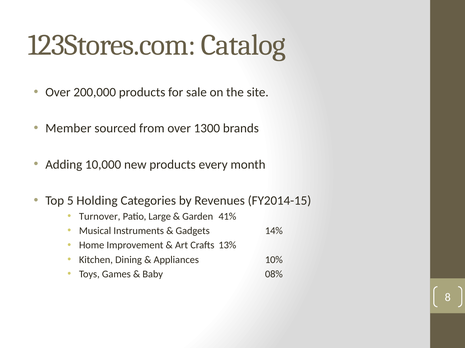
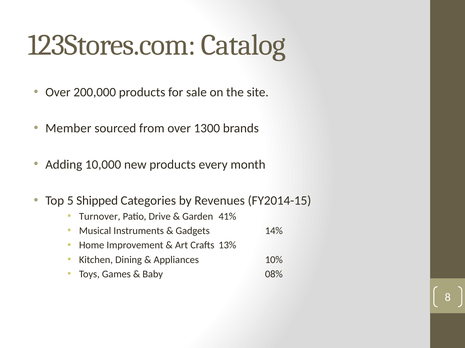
Holding: Holding -> Shipped (97, 201)
Large: Large -> Drive (160, 217)
